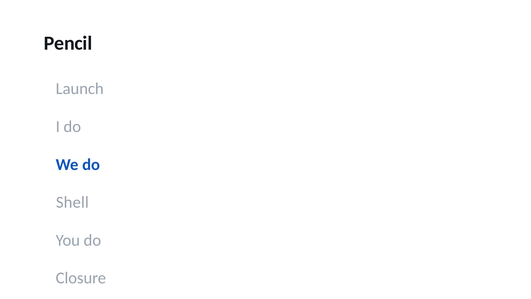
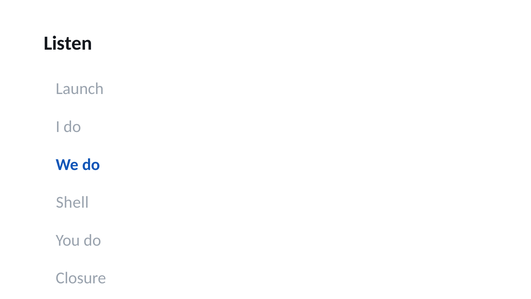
Pencil: Pencil -> Listen (68, 43)
